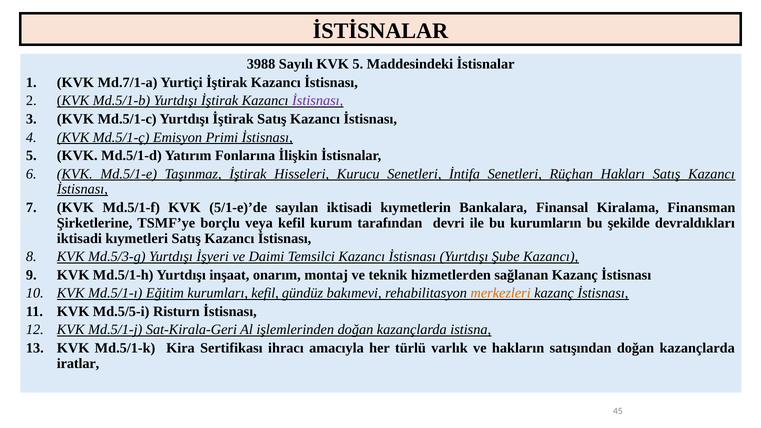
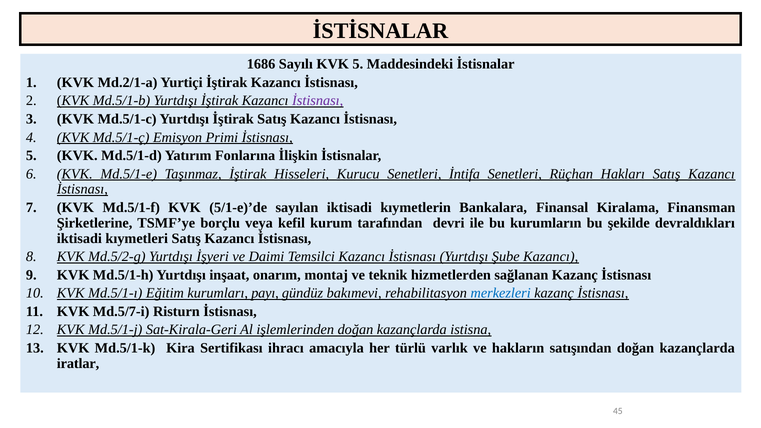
3988: 3988 -> 1686 (261, 64)
Md.7/1-a: Md.7/1-a -> Md.2/1-a (128, 83)
Md.5/3-g: Md.5/3-g -> Md.5/2-g (117, 257)
kurumları kefil: kefil -> payı (265, 293)
merkezleri colour: orange -> blue (501, 293)
Md.5/5-i: Md.5/5-i -> Md.5/7-i (121, 311)
